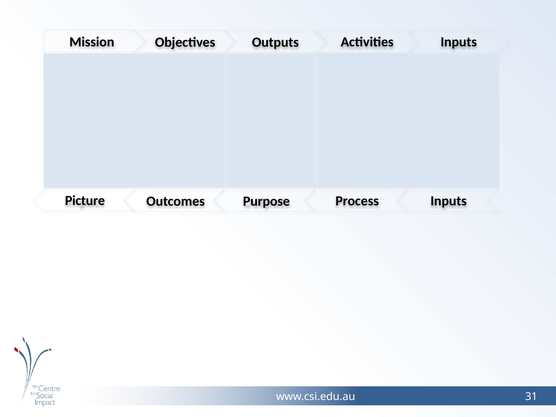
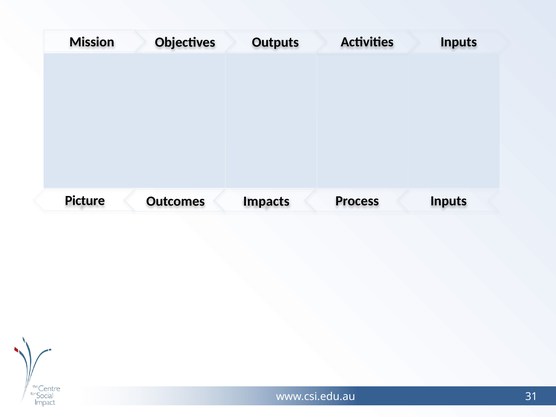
Purpose: Purpose -> Impacts (266, 201)
